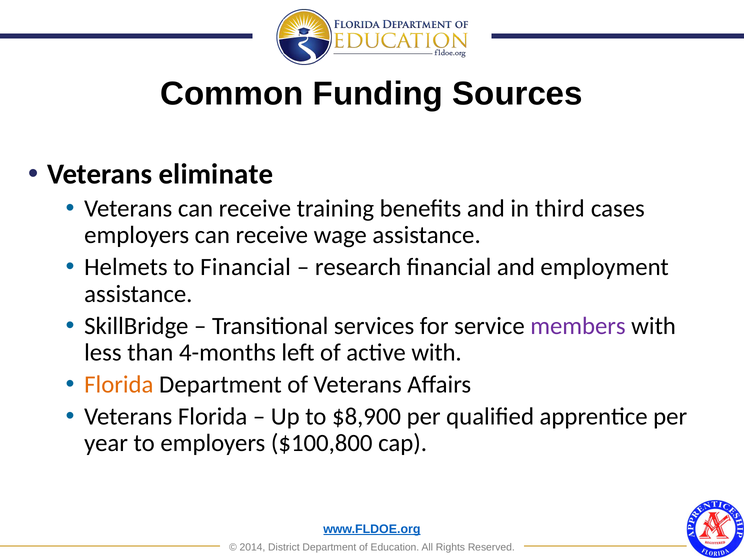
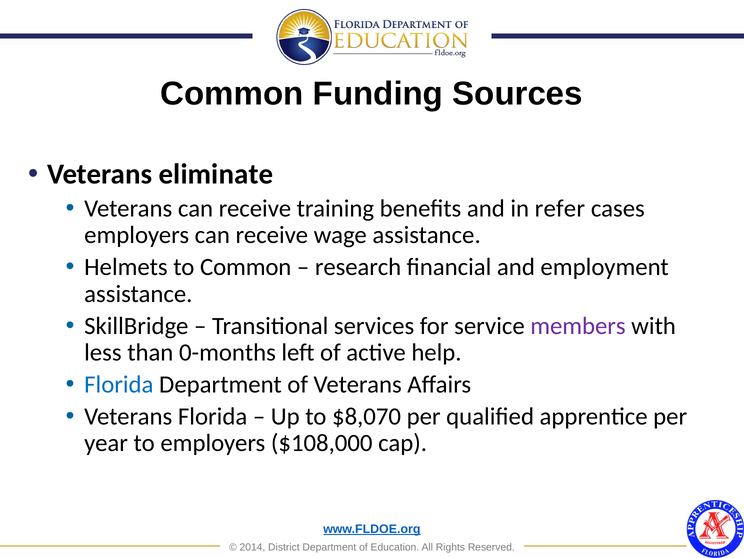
third: third -> refer (560, 208)
to Financial: Financial -> Common (246, 267)
4-months: 4-months -> 0-months (227, 353)
active with: with -> help (436, 353)
Florida colour: orange -> blue (119, 385)
$8,900: $8,900 -> $8,070 (367, 416)
$100,800: $100,800 -> $108,000 (322, 443)
